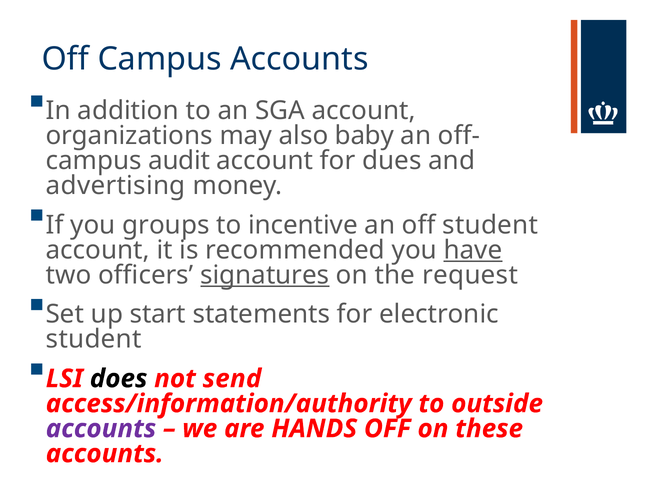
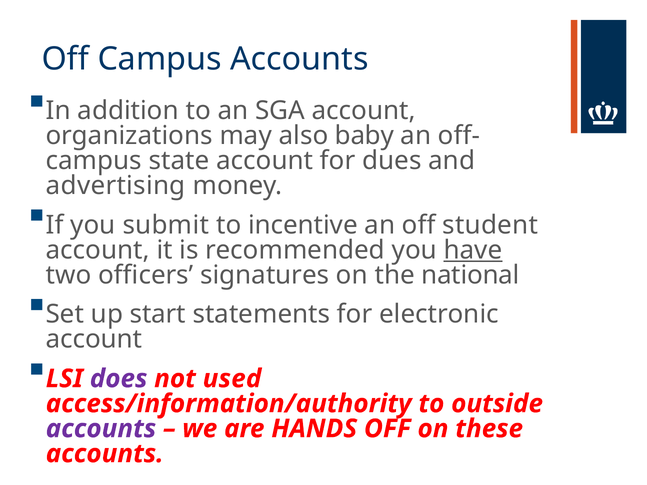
audit: audit -> state (179, 161)
groups: groups -> submit (166, 225)
signatures underline: present -> none (265, 275)
request: request -> national (470, 275)
student: student -> account (94, 339)
does colour: black -> purple (119, 379)
send: send -> used (232, 379)
